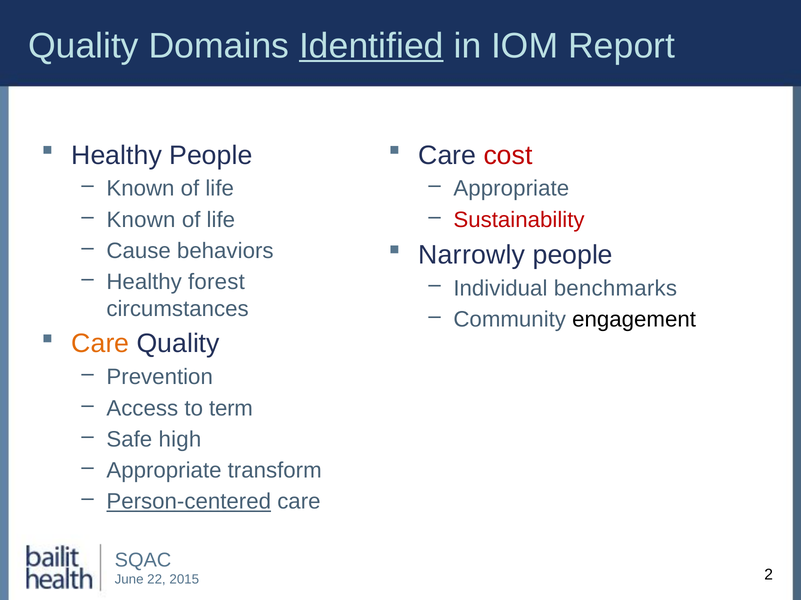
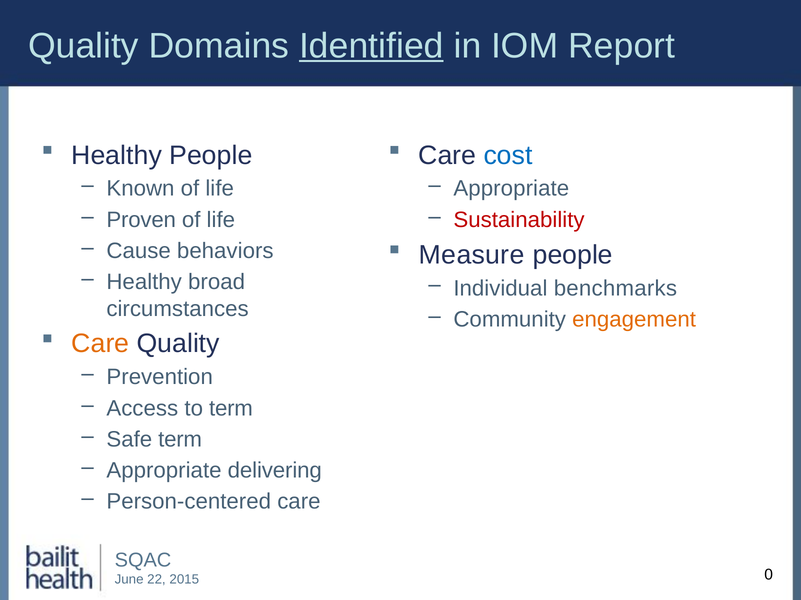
cost colour: red -> blue (508, 155)
Known: Known -> Proven (141, 220)
Narrowly: Narrowly -> Measure (472, 255)
forest: forest -> broad (217, 282)
engagement colour: black -> orange (634, 320)
Safe high: high -> term (180, 440)
transform: transform -> delivering (275, 471)
Person-centered underline: present -> none (189, 502)
2: 2 -> 0 (769, 575)
